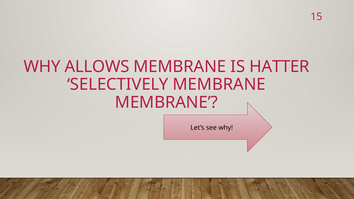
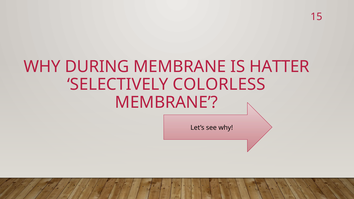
ALLOWS: ALLOWS -> DURING (97, 67)
SELECTIVELY MEMBRANE: MEMBRANE -> COLORLESS (219, 85)
